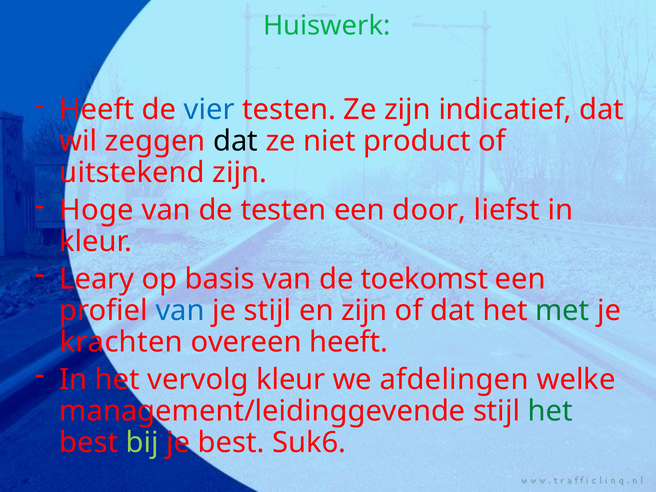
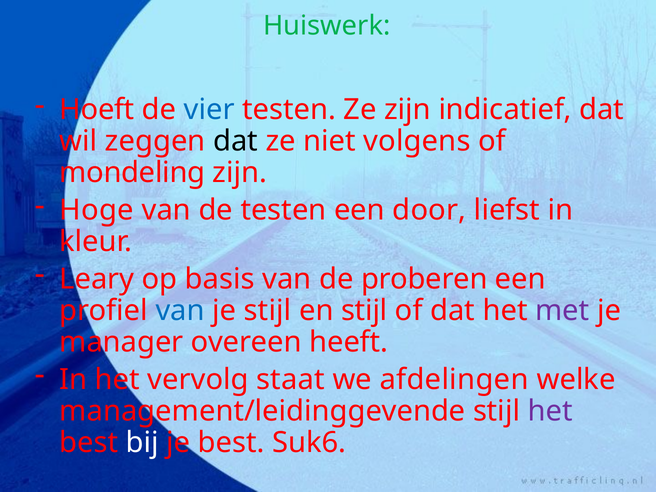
Heeft: Heeft -> Hoeft (97, 110)
product: product -> volgens (417, 141)
uitstekend: uitstekend -> mondeling (132, 173)
toekomst: toekomst -> proberen (424, 279)
en zijn: zijn -> stijl (364, 311)
met colour: green -> purple (562, 311)
krachten: krachten -> manager (121, 342)
vervolg kleur: kleur -> staat (291, 379)
het colour: green -> purple (550, 411)
bij colour: light green -> white (142, 442)
